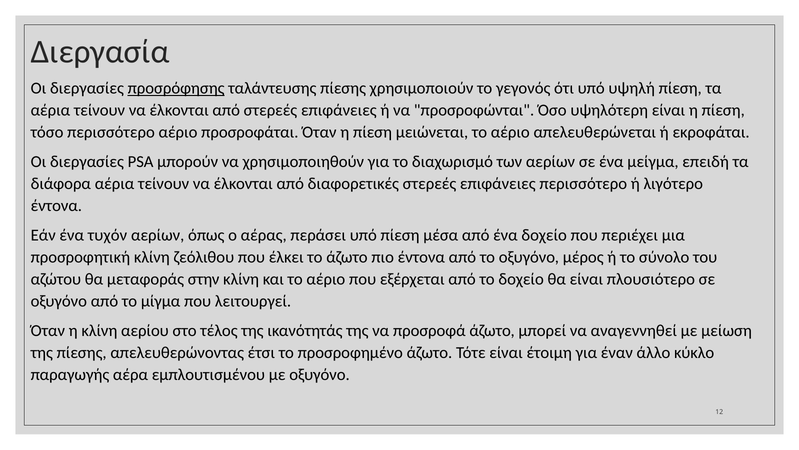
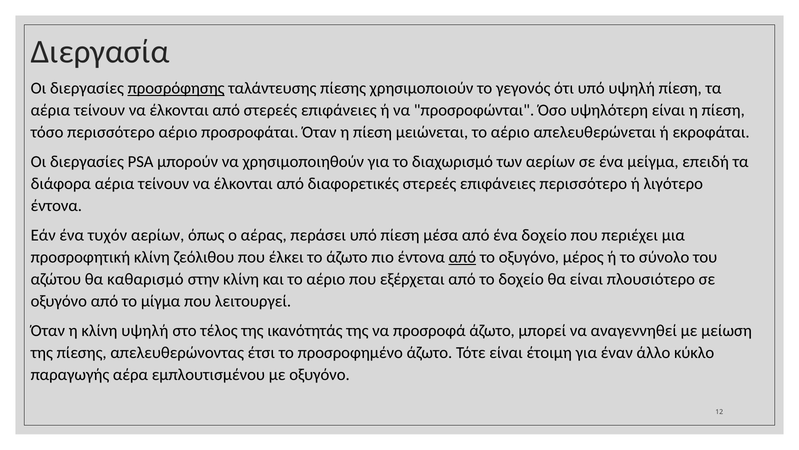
από underline: none -> present (462, 257)
μεταφοράς: μεταφοράς -> καθαρισμό (145, 279)
κλίνη αερίου: αερίου -> υψηλή (145, 330)
